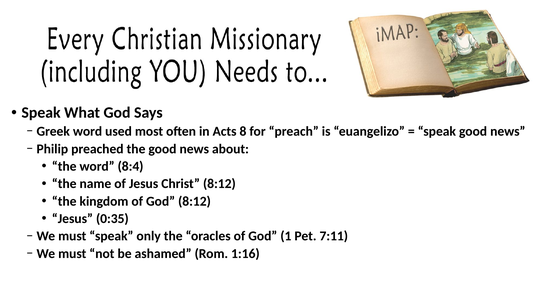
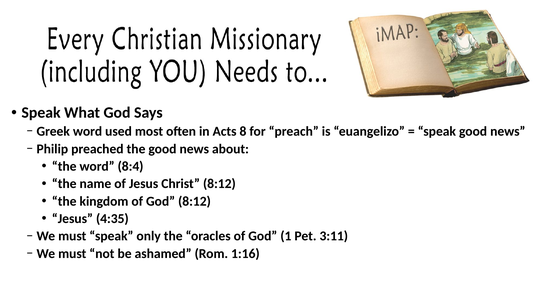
0:35: 0:35 -> 4:35 (112, 218)
7:11: 7:11 -> 3:11 (334, 236)
